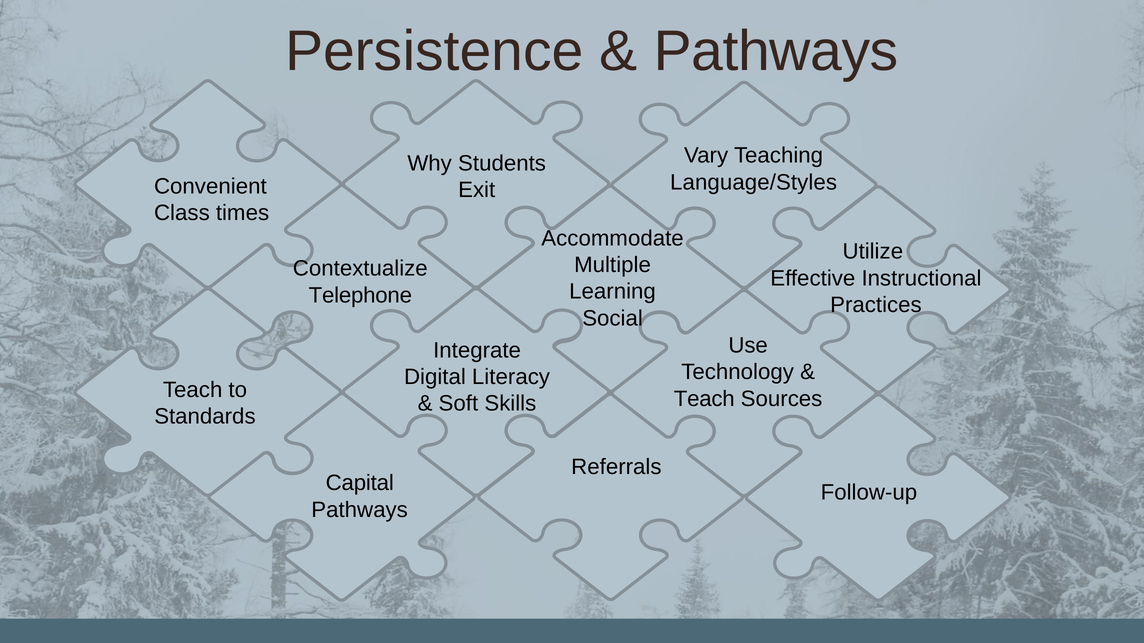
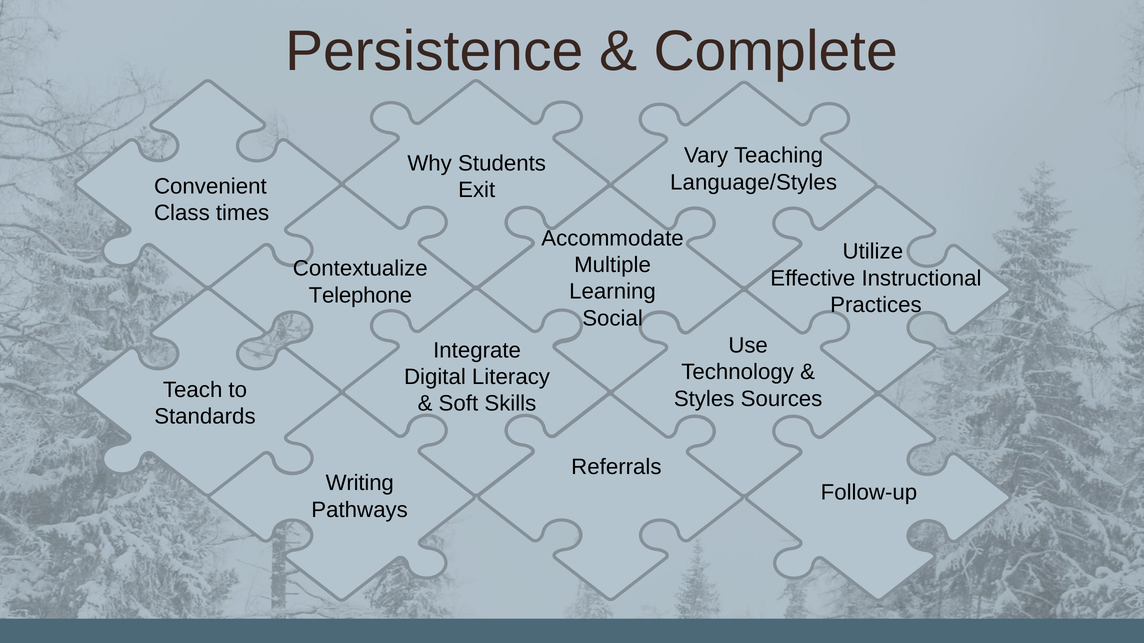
Pathways: Pathways -> Complete (776, 51)
Teach: Teach -> Styles (704, 399)
Capital: Capital -> Writing (360, 484)
